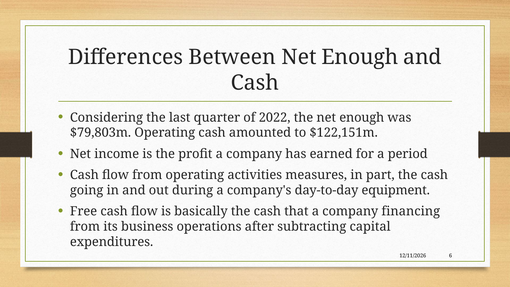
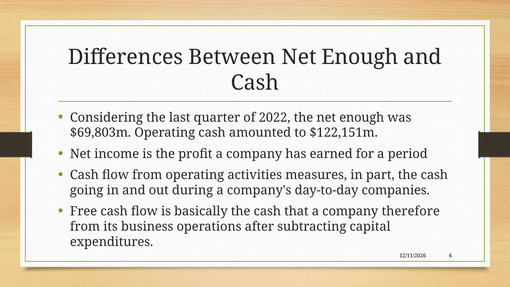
$79,803m: $79,803m -> $69,803m (101, 133)
equipment: equipment -> companies (396, 190)
financing: financing -> therefore (411, 211)
